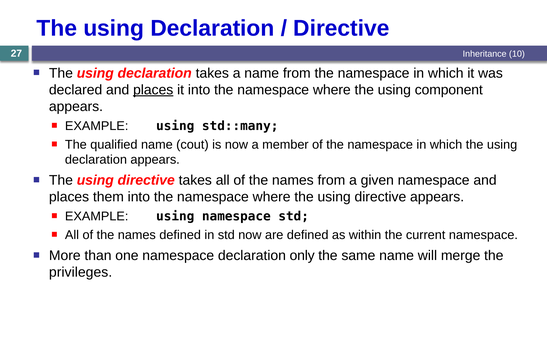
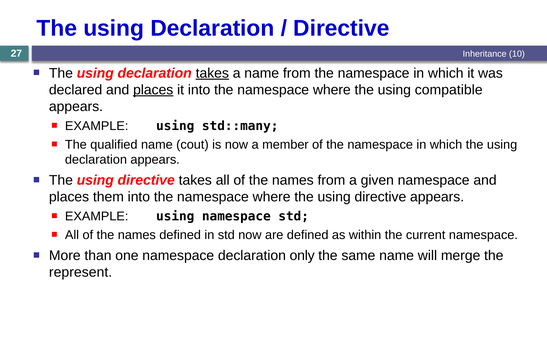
takes underline: none -> present (212, 73)
component: component -> compatible (449, 90)
privileges: privileges -> represent (81, 272)
